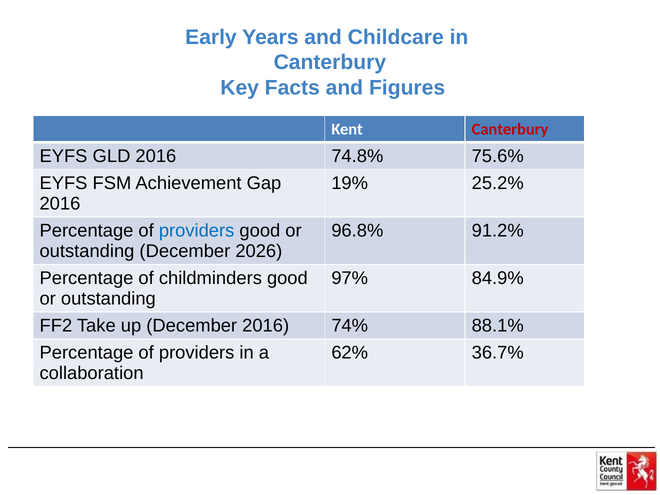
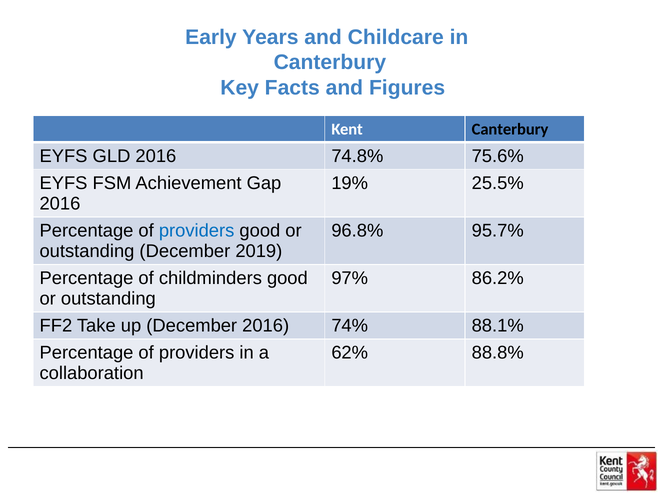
Canterbury colour: red -> black (510, 129)
25.2%: 25.2% -> 25.5% (498, 183)
91.2%: 91.2% -> 95.7% (498, 231)
2026: 2026 -> 2019 (259, 251)
84.9%: 84.9% -> 86.2% (498, 278)
36.7%: 36.7% -> 88.8% (498, 353)
